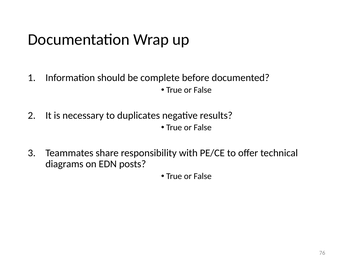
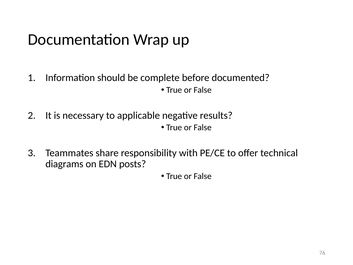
duplicates: duplicates -> applicable (139, 115)
